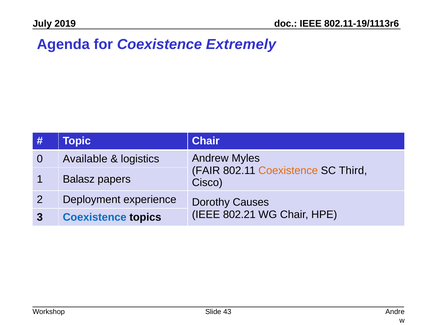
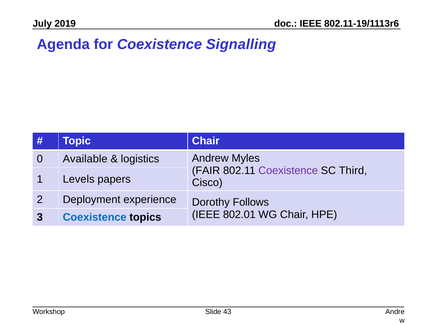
Extremely: Extremely -> Signalling (241, 44)
Coexistence colour: orange -> purple (288, 170)
Balasz: Balasz -> Levels (79, 179)
Causes: Causes -> Follows (251, 202)
802.21: 802.21 -> 802.01 (239, 214)
